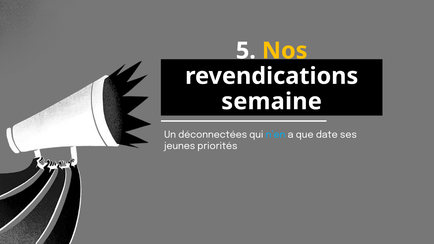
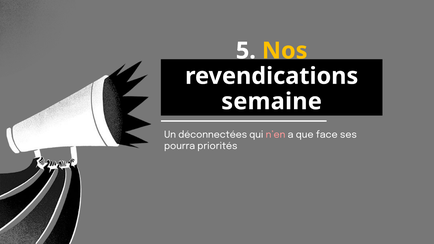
n’en colour: light blue -> pink (276, 135)
date: date -> face (327, 135)
jeunes: jeunes -> pourra (180, 146)
